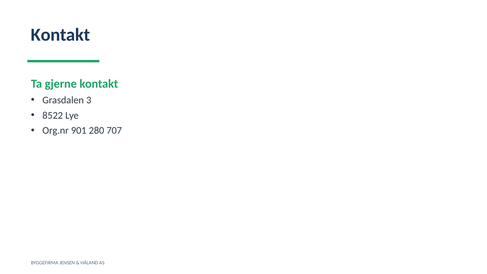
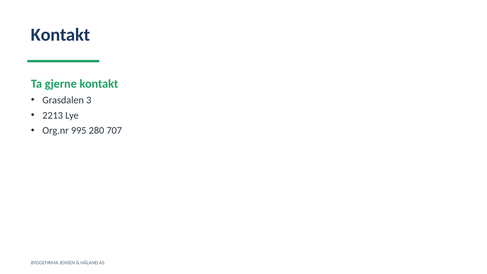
8522: 8522 -> 2213 (53, 115)
901: 901 -> 995 (79, 131)
